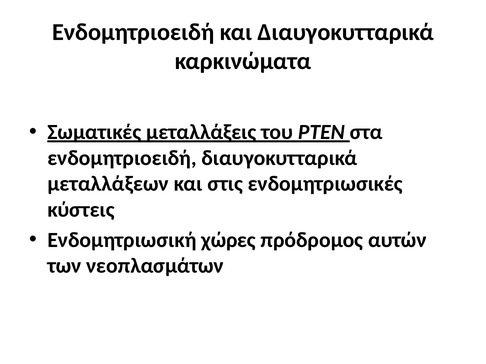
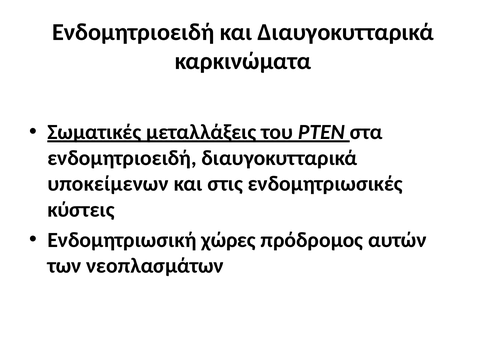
μεταλλάξεων: μεταλλάξεων -> υποκείμενων (108, 184)
